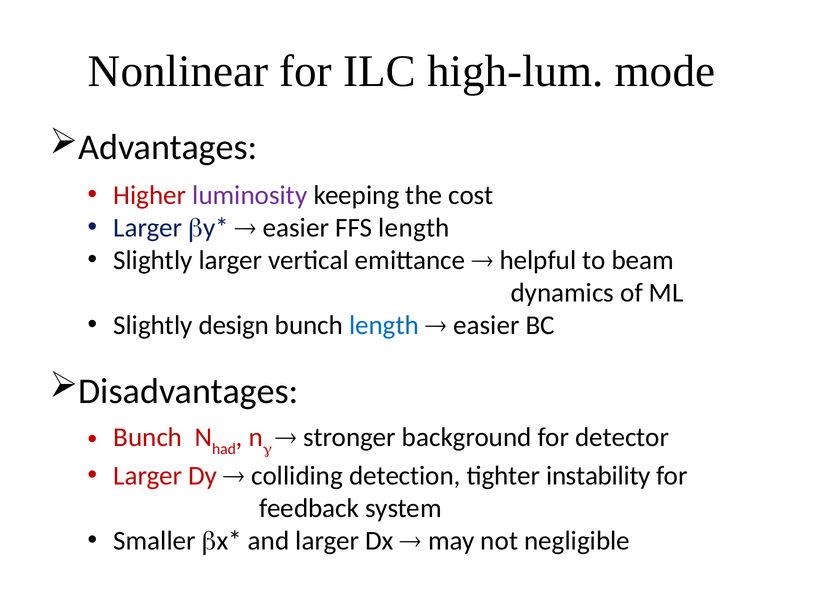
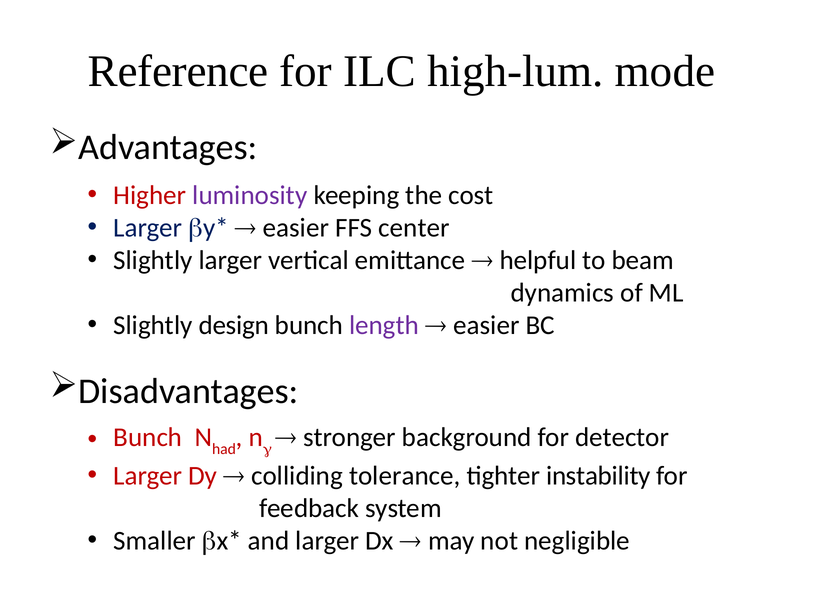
Nonlinear: Nonlinear -> Reference (178, 72)
FFS length: length -> center (414, 227)
length colour: blue -> purple (384, 325)
detection: detection -> tolerance (405, 475)
